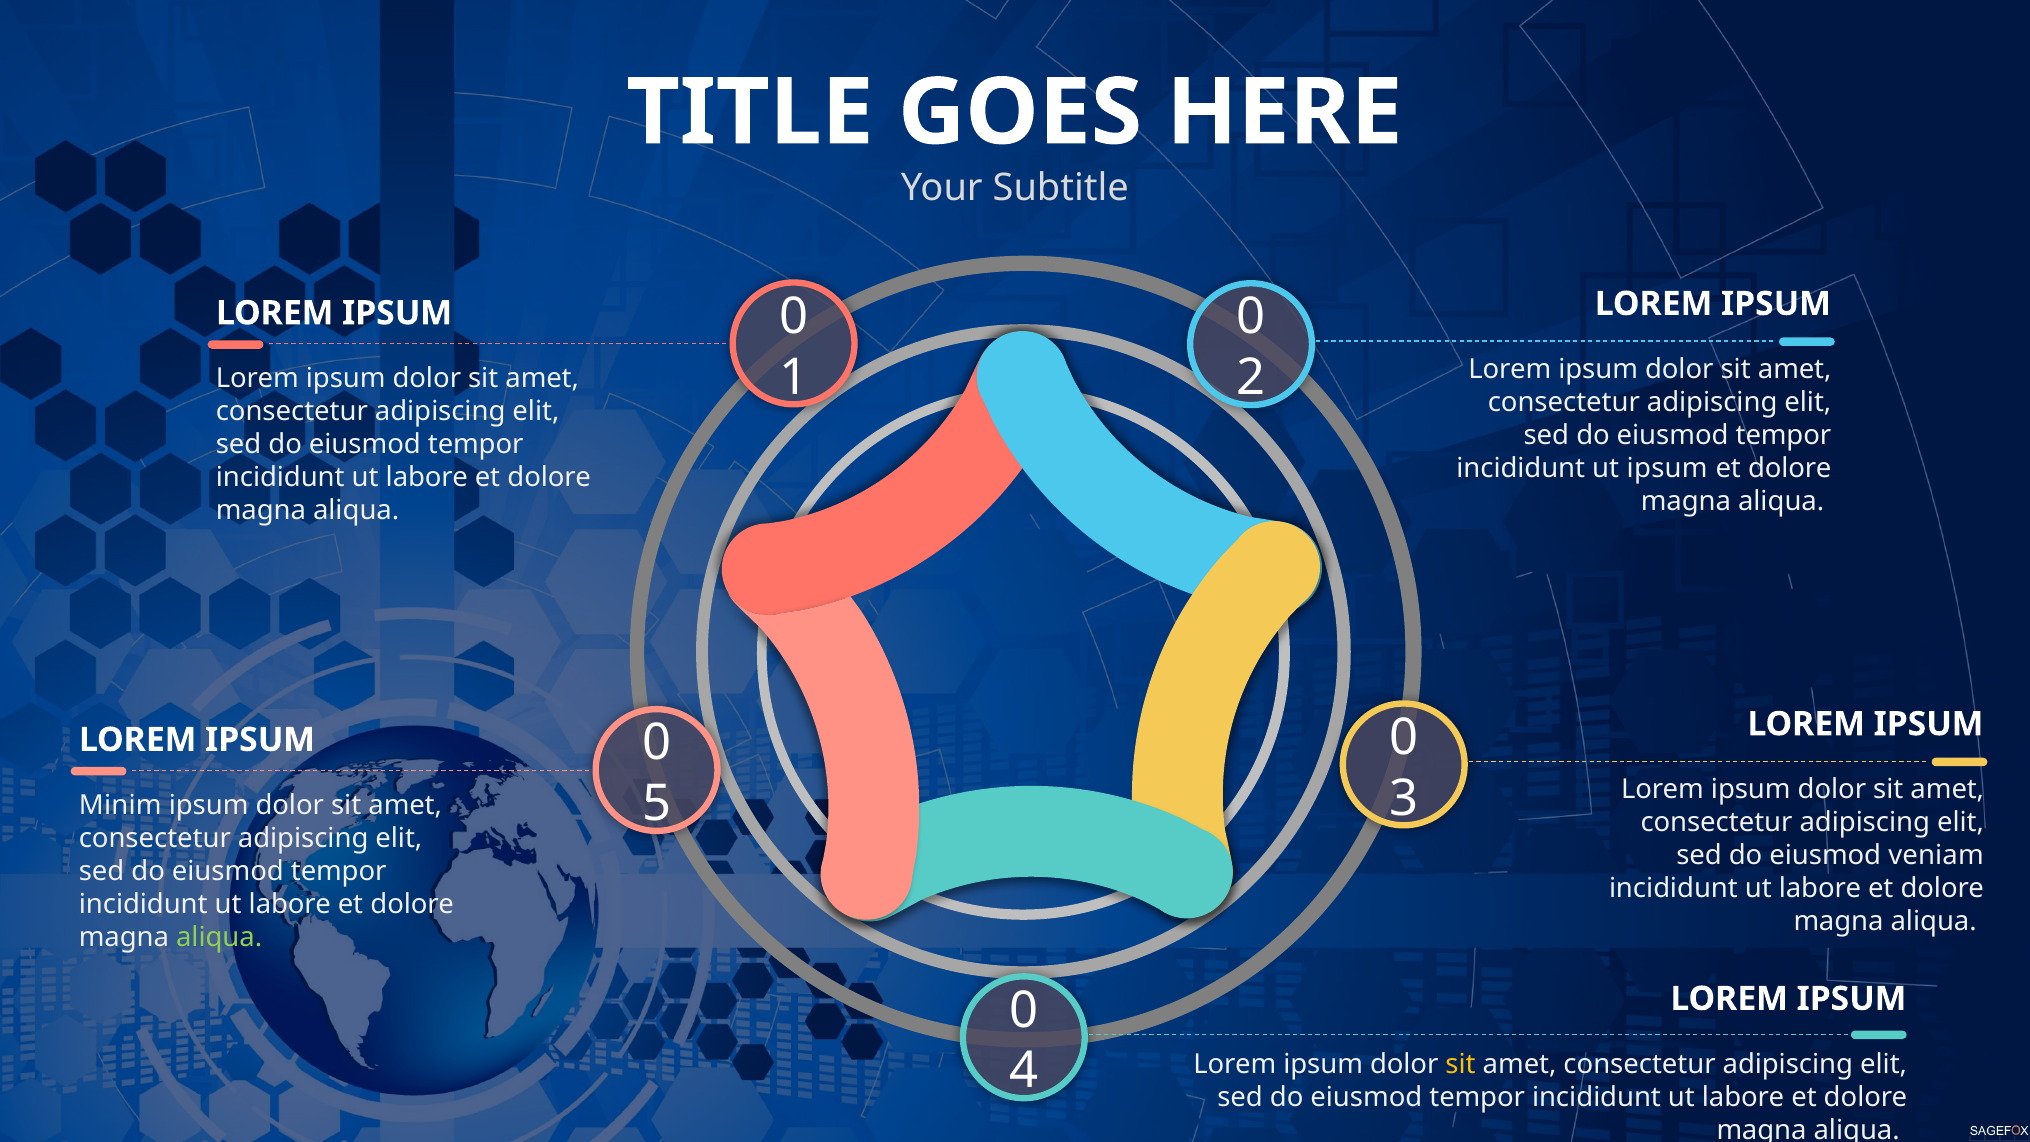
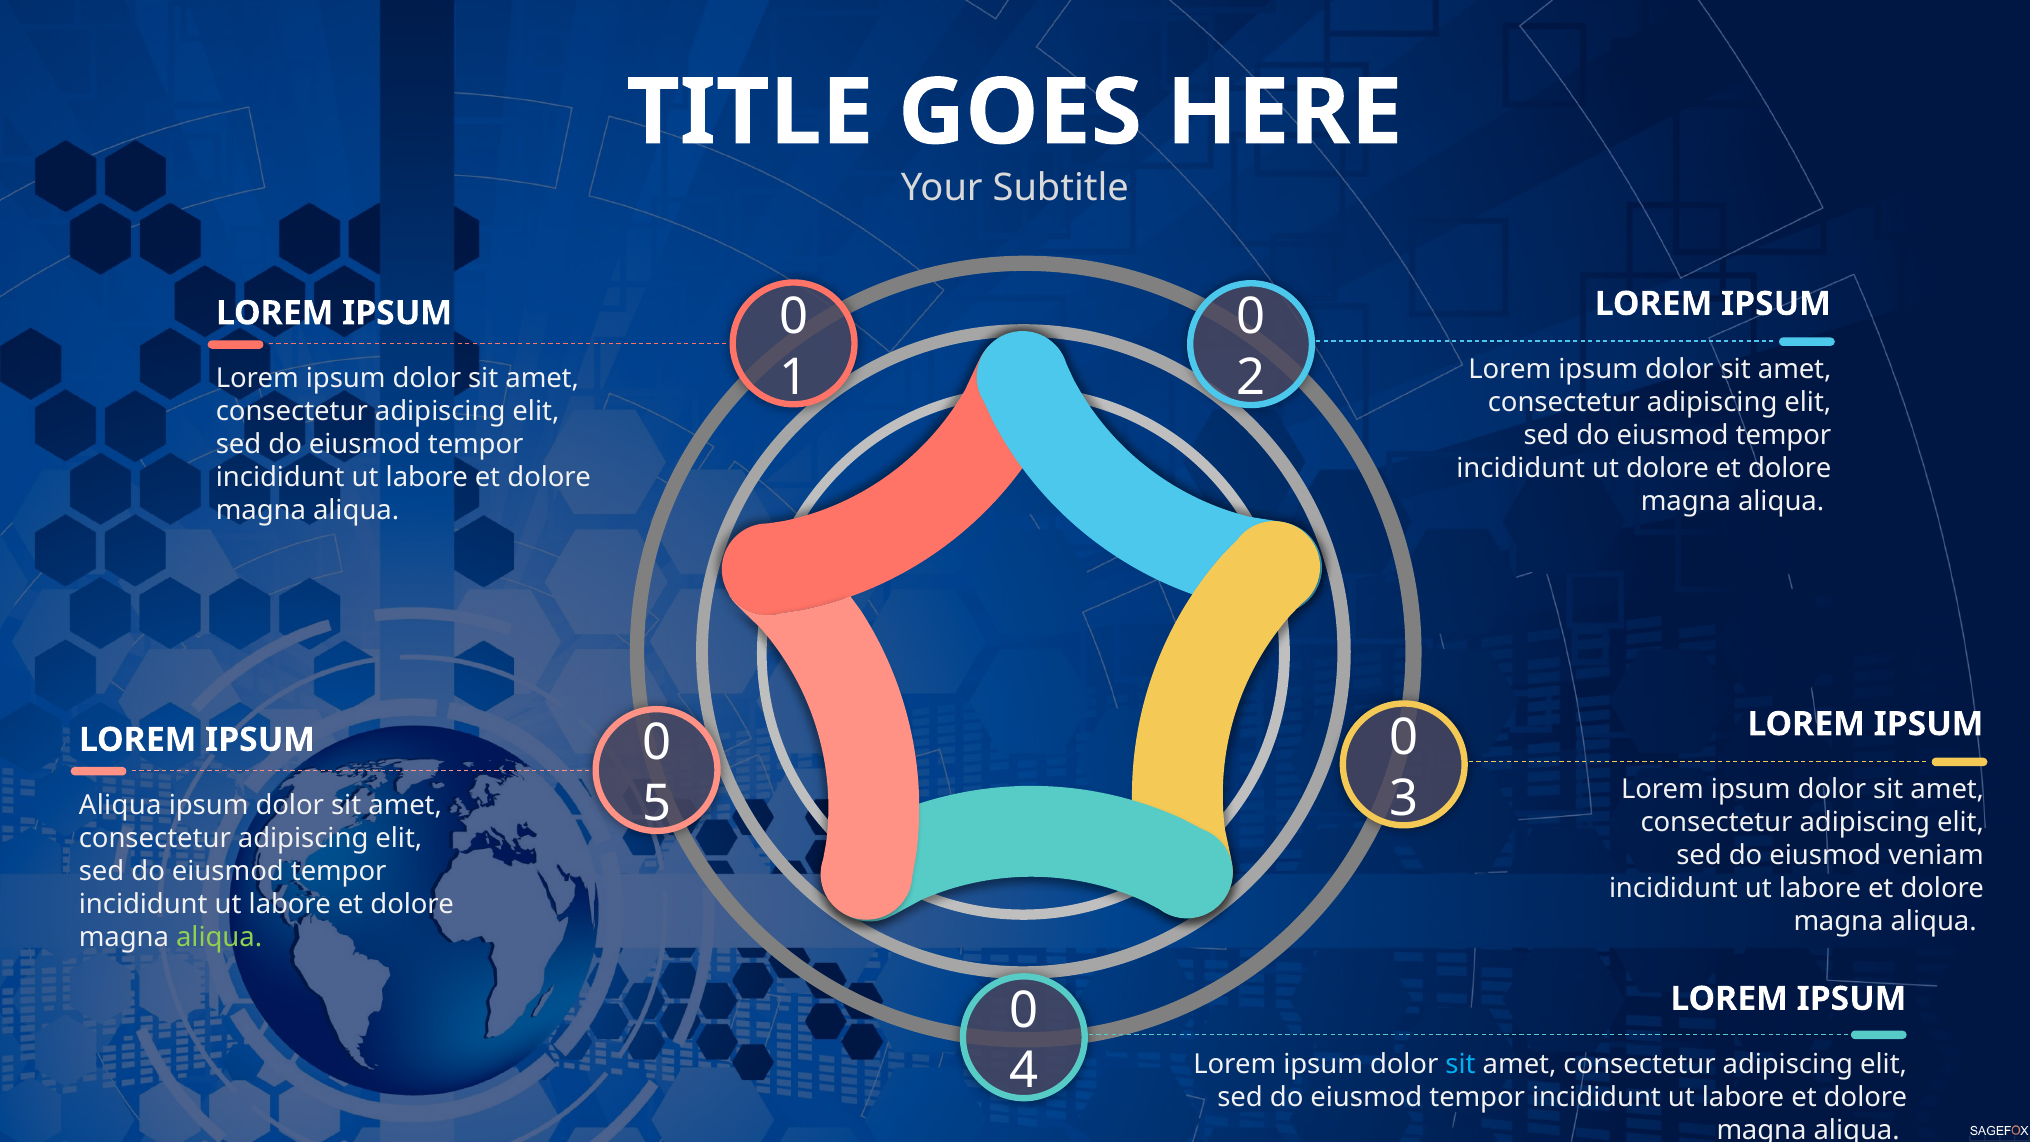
ut ipsum: ipsum -> dolore (1667, 468)
Minim: Minim -> Aliqua (120, 805)
sit colour: yellow -> light blue (1461, 1064)
